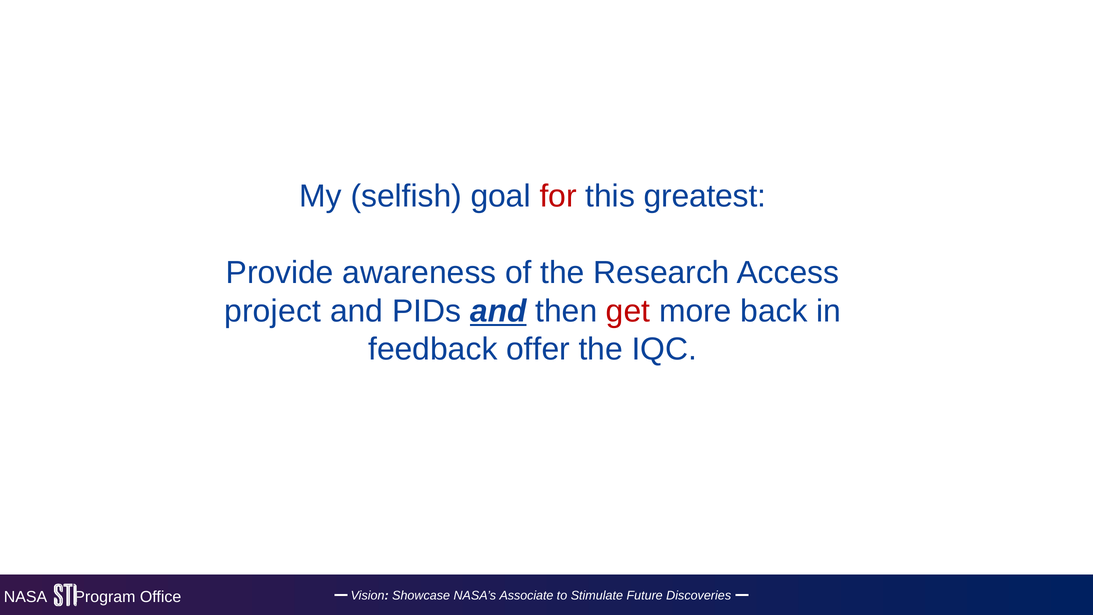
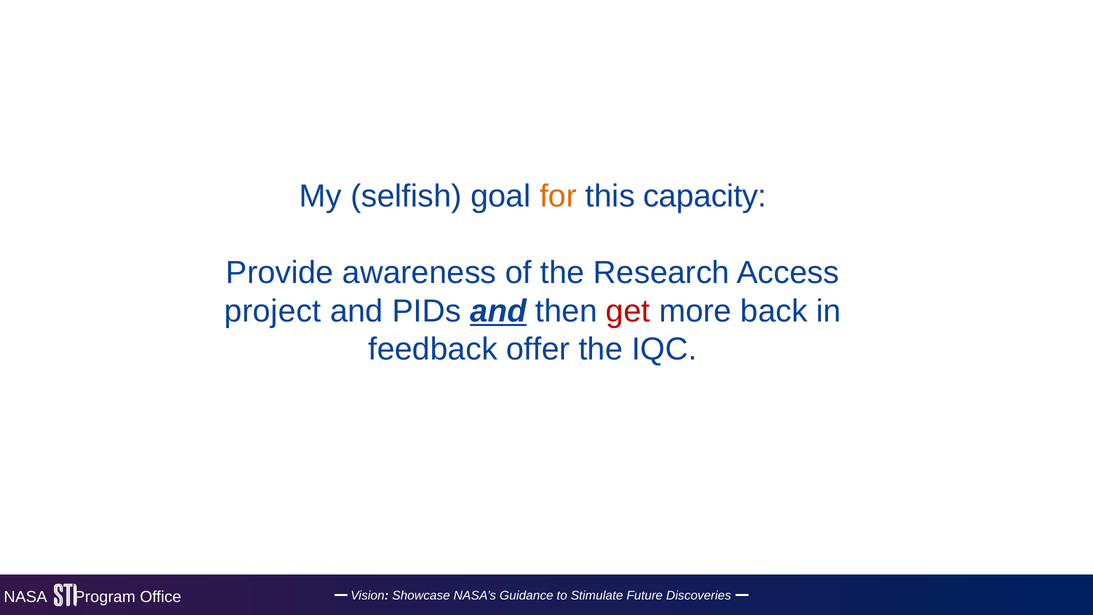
for colour: red -> orange (558, 196)
greatest: greatest -> capacity (705, 196)
Associate: Associate -> Guidance (526, 595)
